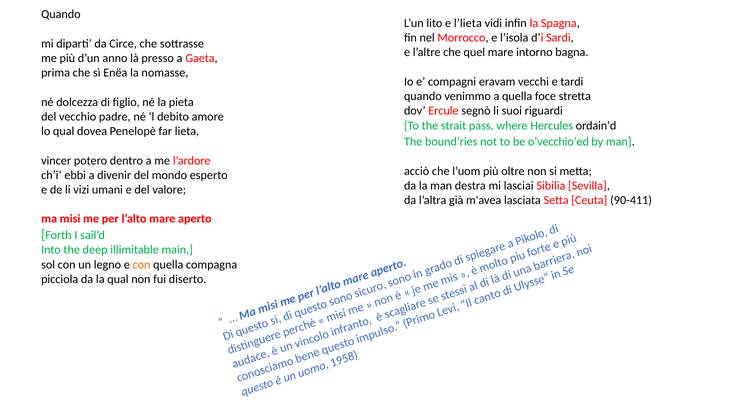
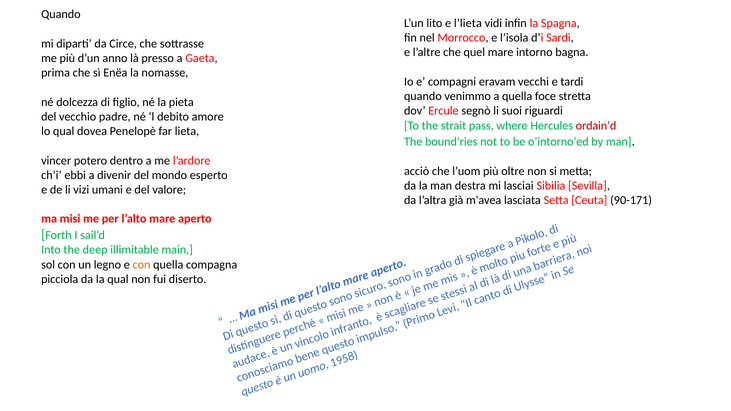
ordain’d colour: black -> red (596, 126)
o’vecchio’ed: o’vecchio’ed -> o’intorno’ed (558, 142)
90-411: 90-411 -> 90-171 (631, 200)
